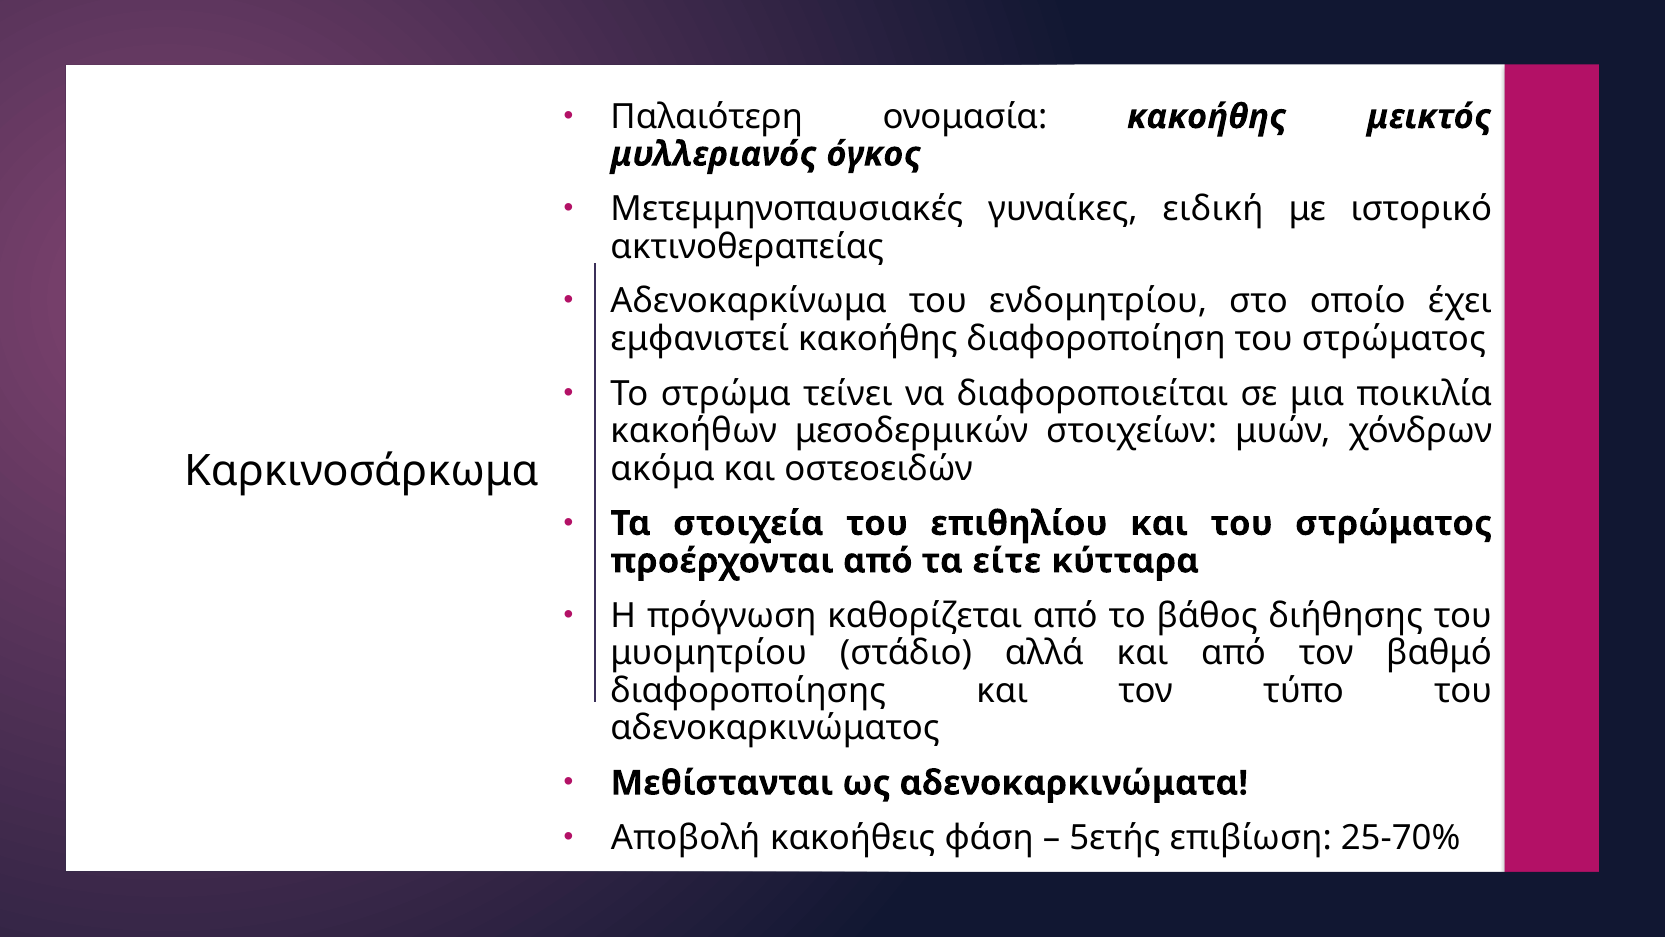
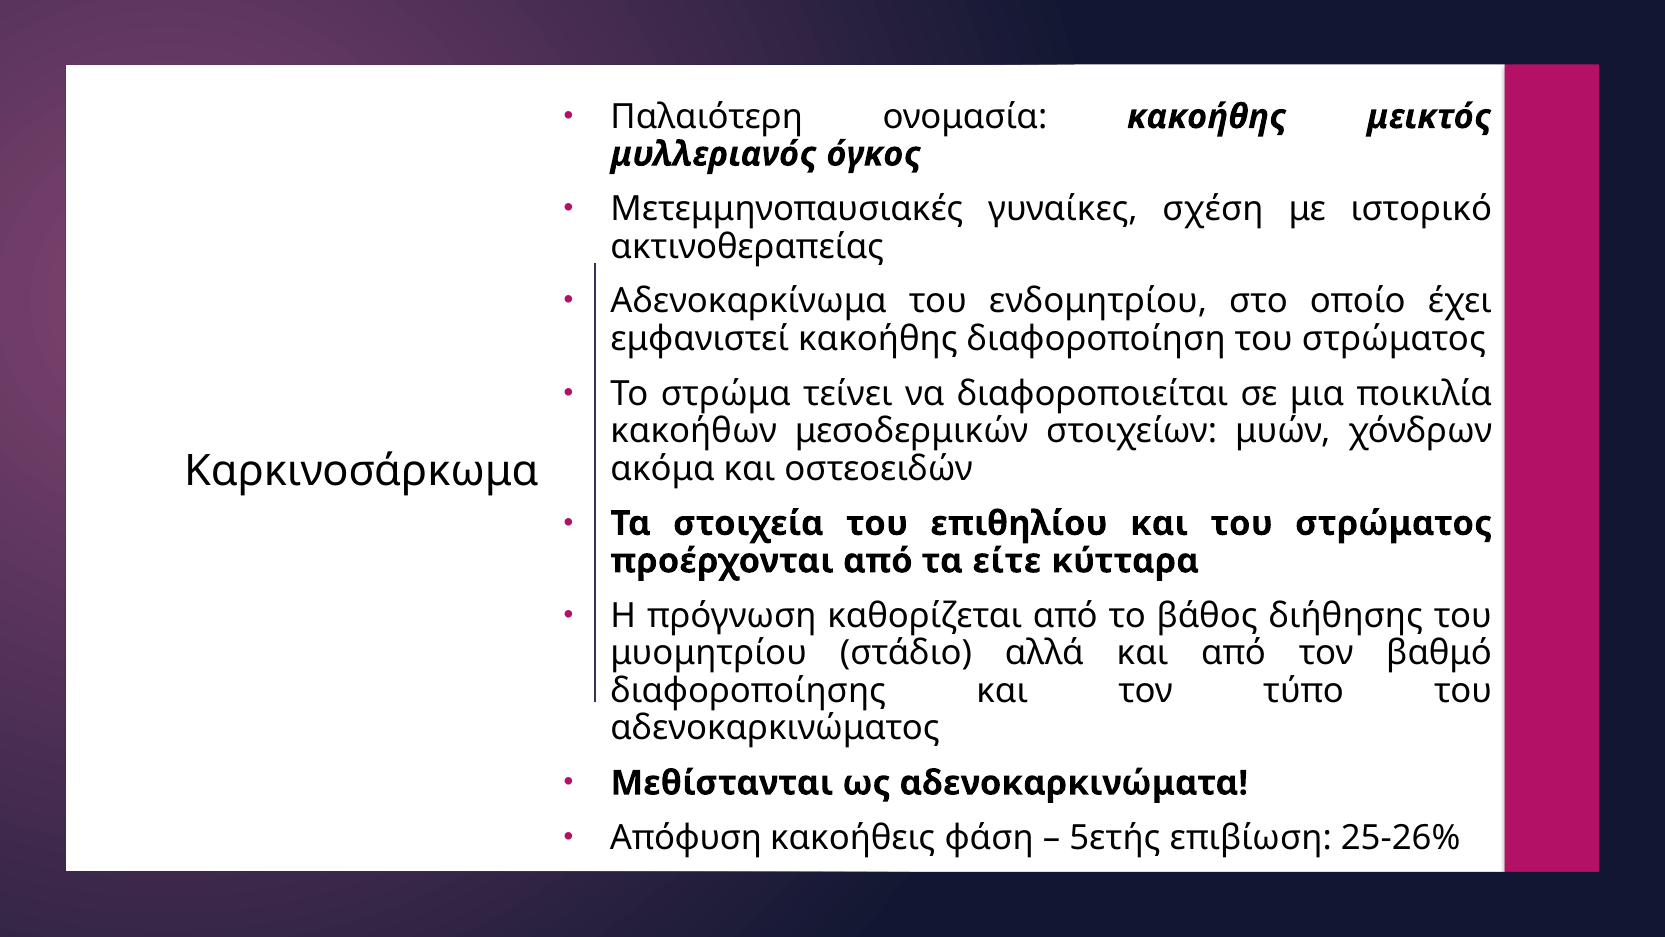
ειδική: ειδική -> σχέση (1213, 209)
Αποβολή: Αποβολή -> Απόφυση (686, 838)
25-70%: 25-70% -> 25-26% (1401, 838)
